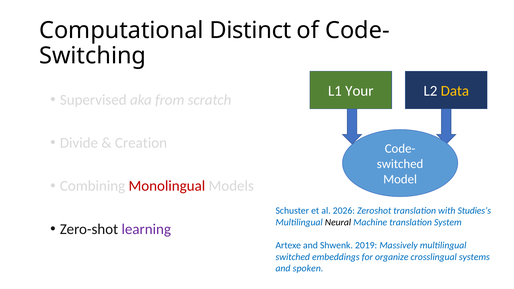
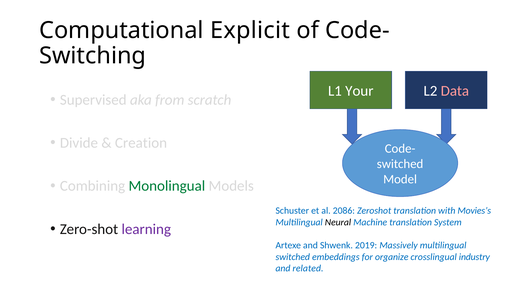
Distinct: Distinct -> Explicit (250, 30)
Data colour: yellow -> pink (455, 91)
Monolingual colour: red -> green (167, 186)
2026: 2026 -> 2086 (344, 211)
Studies’s: Studies’s -> Movies’s (474, 211)
systems: systems -> industry (474, 257)
spoken: spoken -> related (308, 269)
